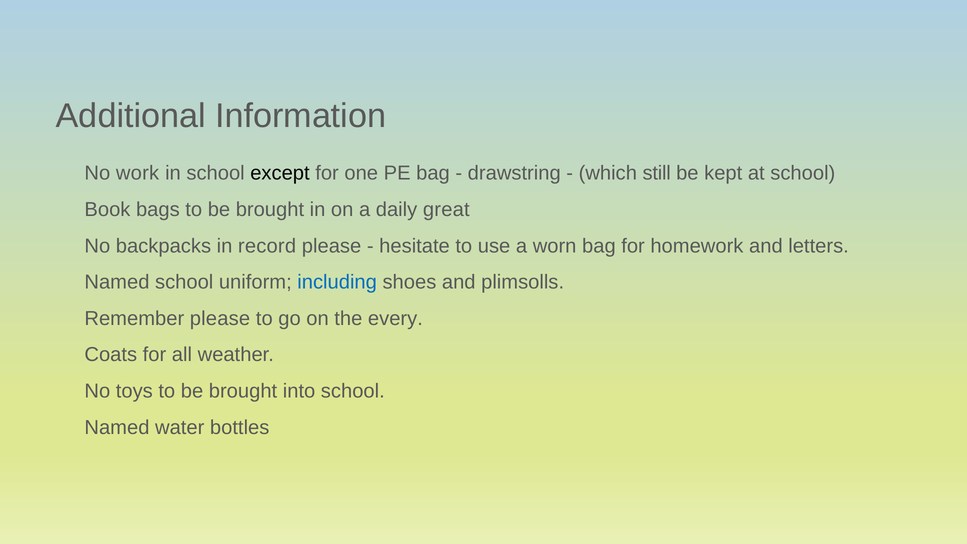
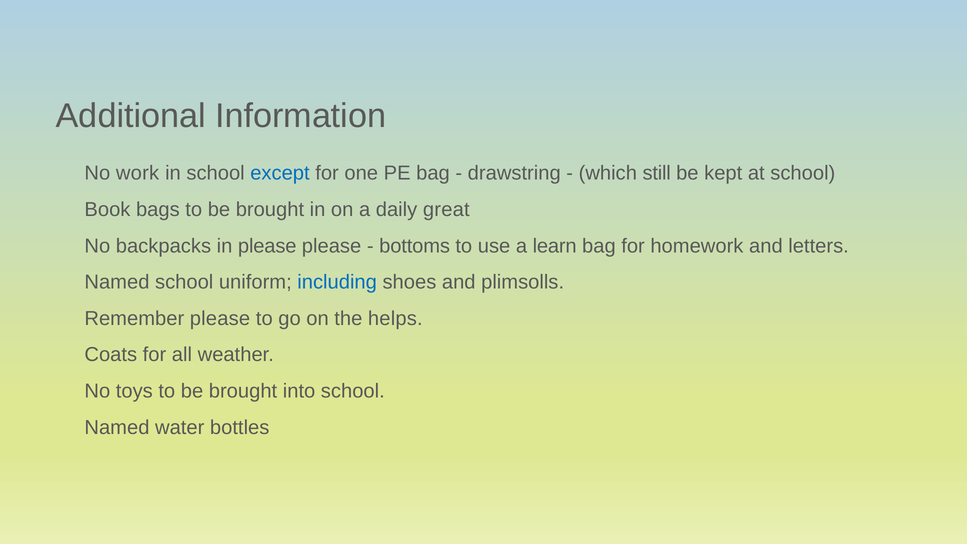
except colour: black -> blue (280, 173)
in record: record -> please (267, 246)
hesitate: hesitate -> bottoms (415, 246)
worn: worn -> learn (555, 246)
every: every -> helps (395, 318)
